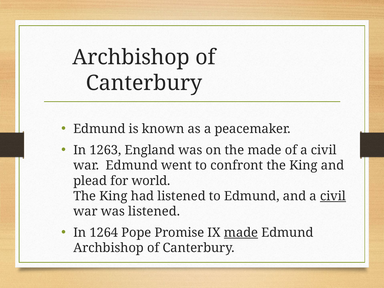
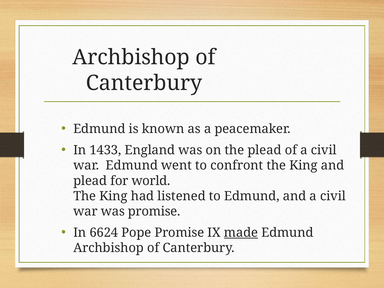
1263: 1263 -> 1433 (105, 150)
the made: made -> plead (264, 150)
civil underline: present -> none (333, 196)
was listened: listened -> promise (154, 211)
1264: 1264 -> 6624 (104, 233)
